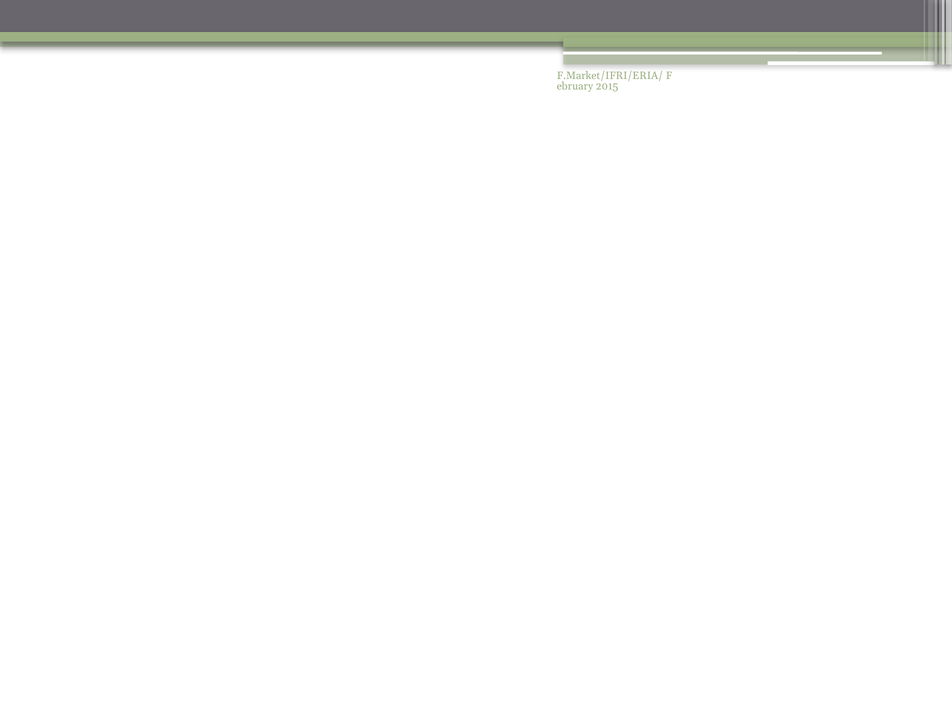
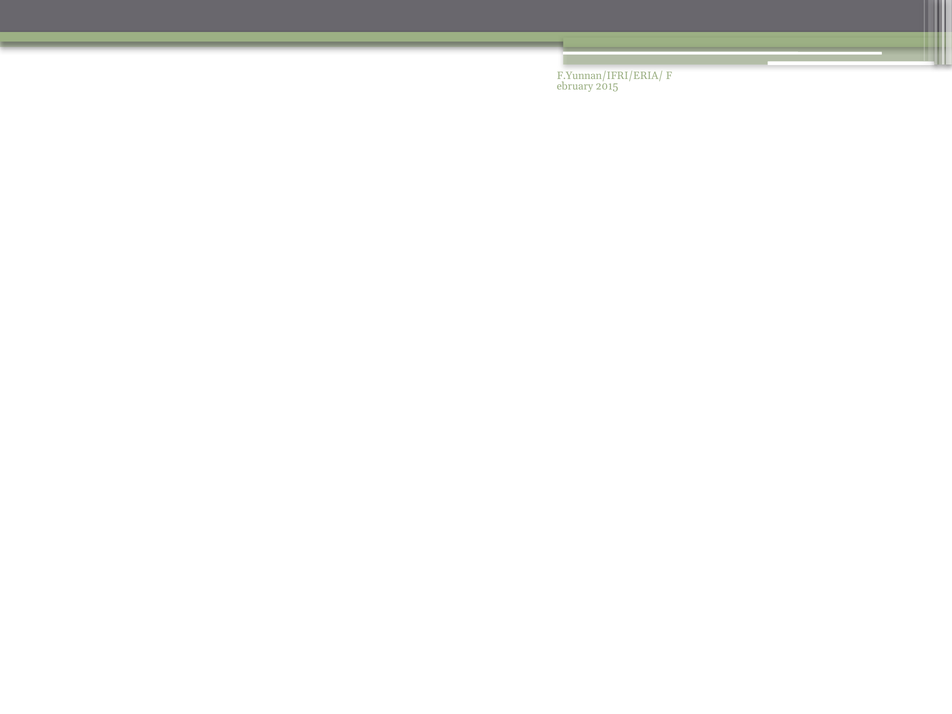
F.Market/IFRI/ERIA/: F.Market/IFRI/ERIA/ -> F.Yunnan/IFRI/ERIA/ (610, 76)
